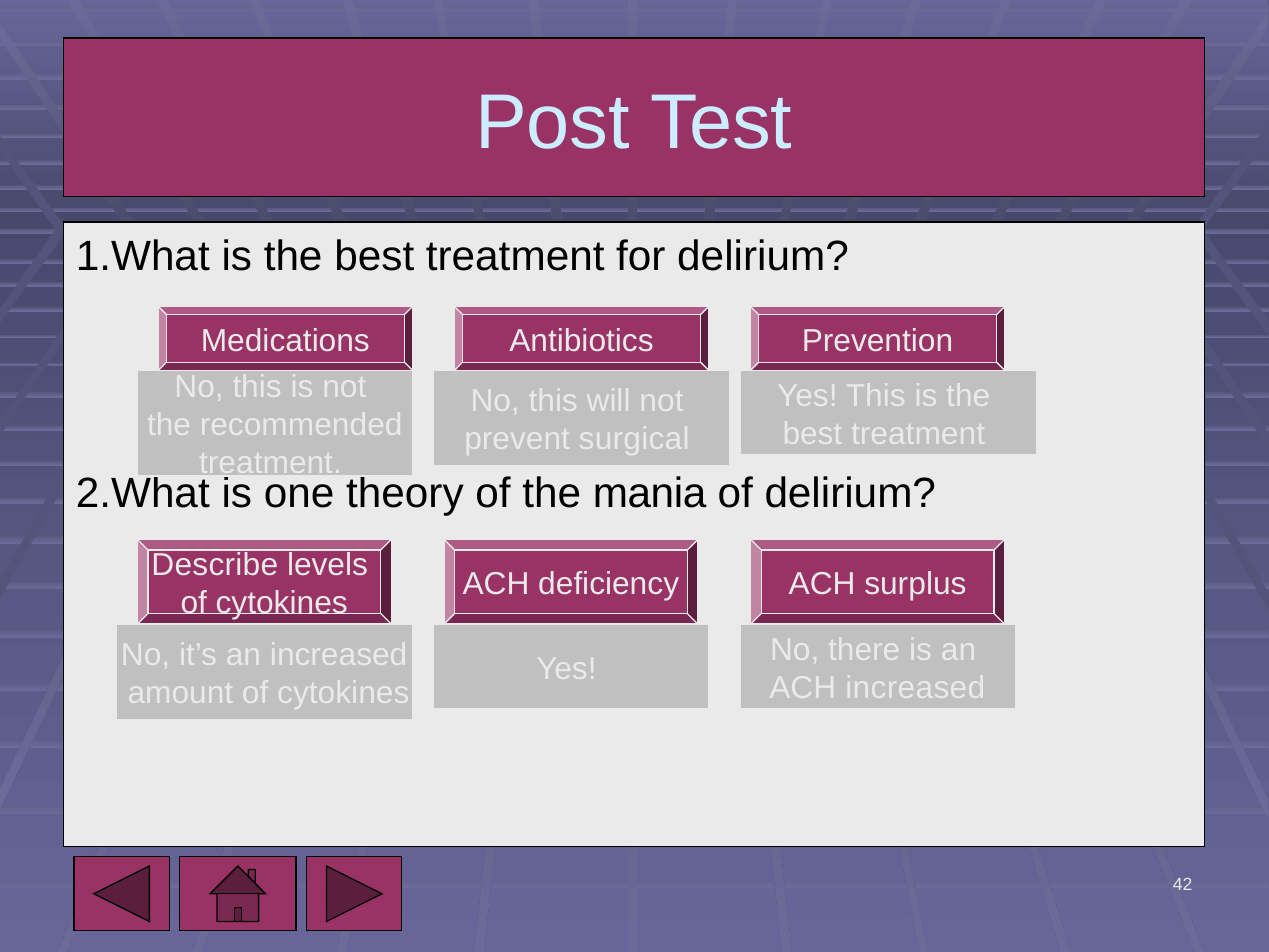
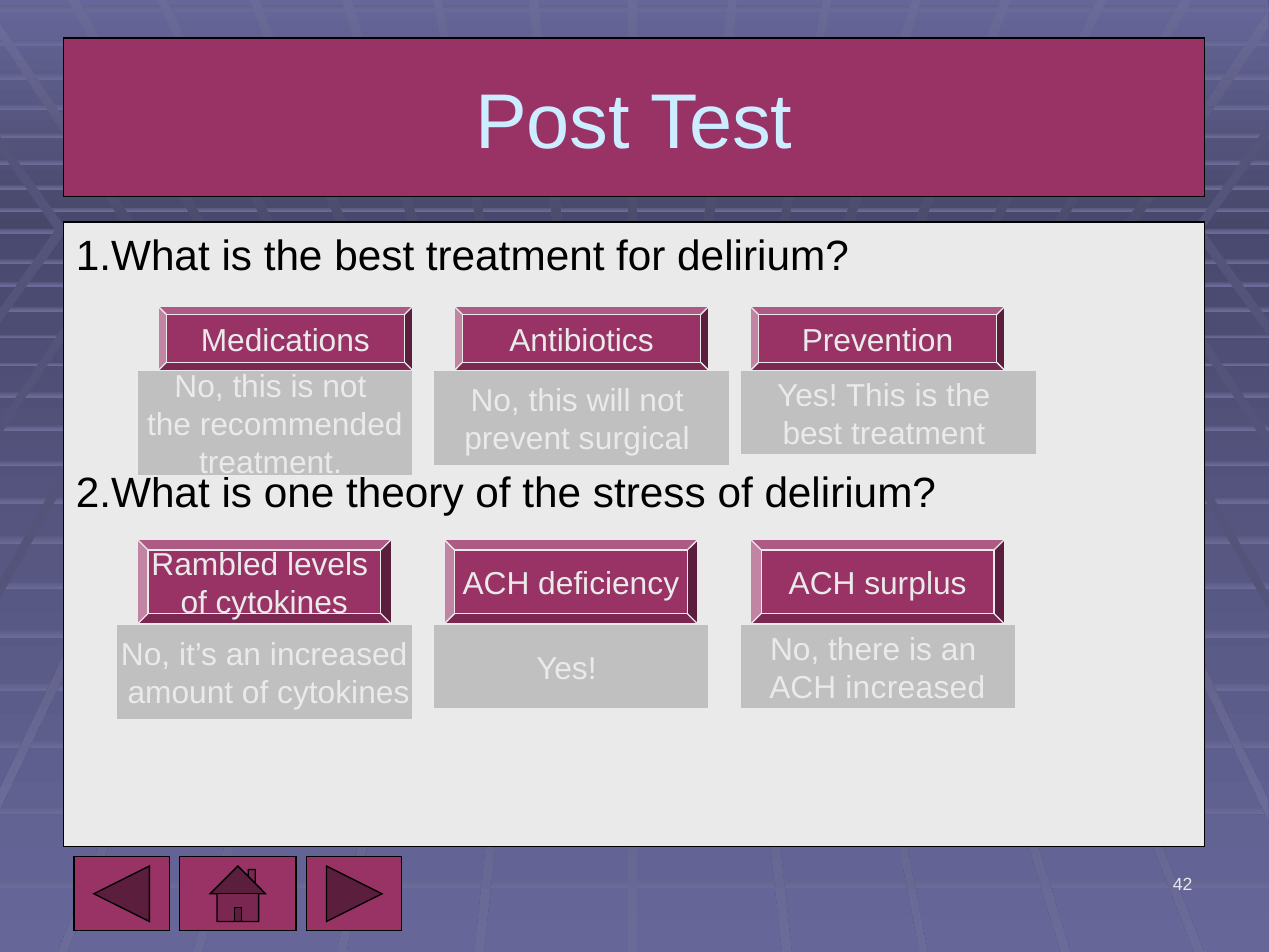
mania: mania -> stress (649, 493)
Describe: Describe -> Rambled (215, 565)
